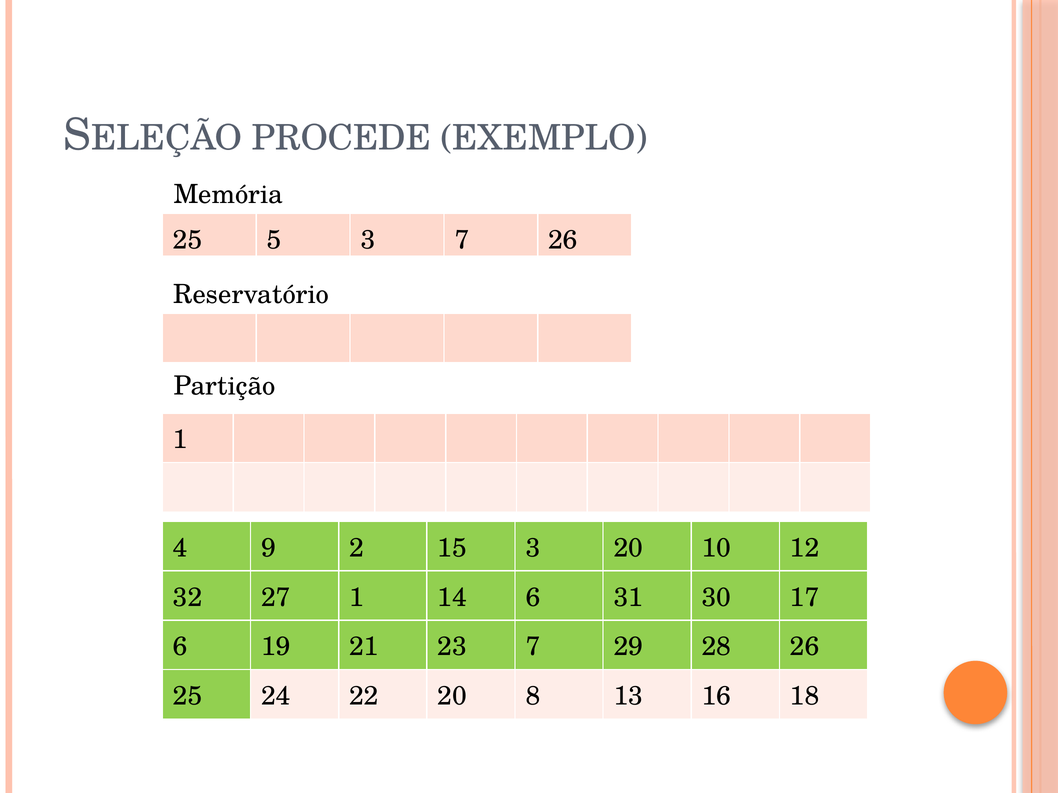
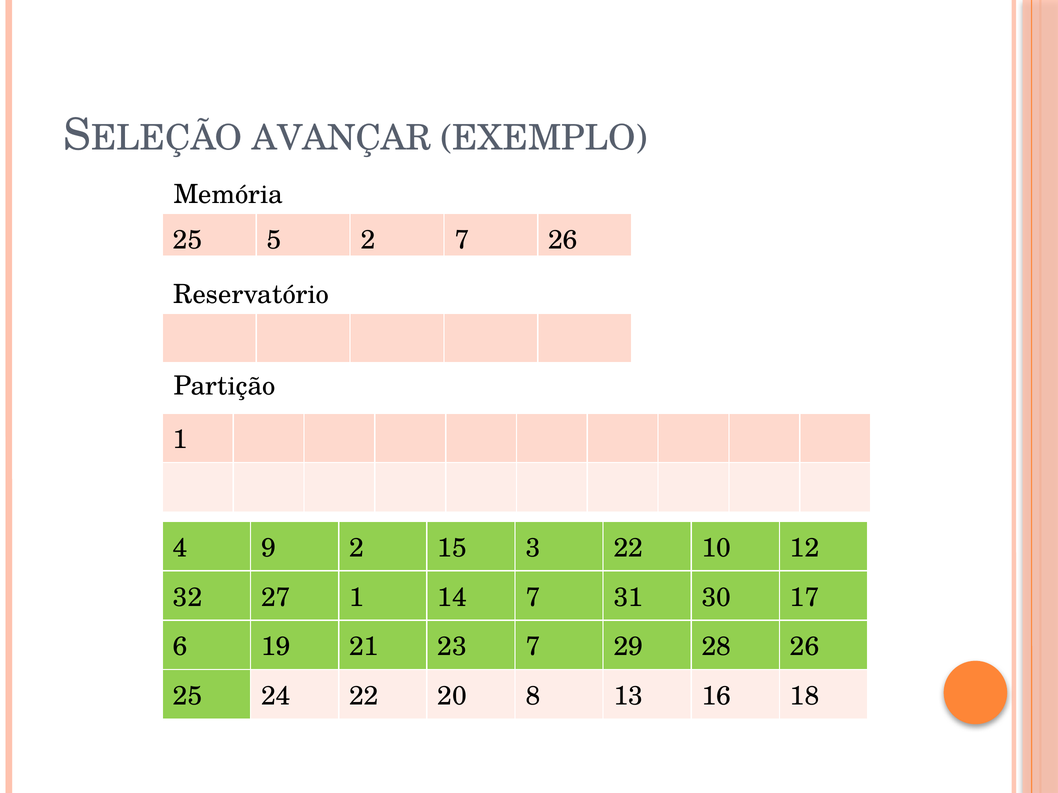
PROCEDE: PROCEDE -> AVANÇAR (342, 138)
5 3: 3 -> 2 (368, 240)
3 20: 20 -> 22 (628, 548)
14 6: 6 -> 7 (533, 598)
